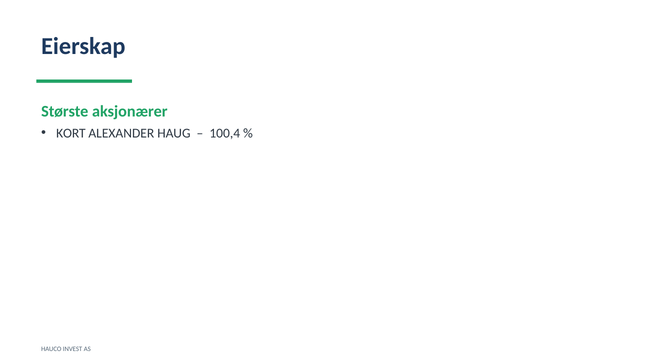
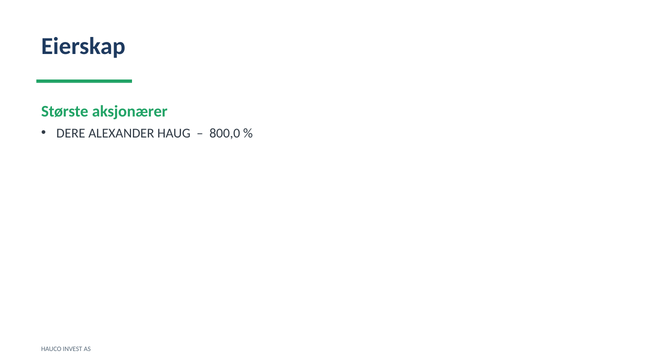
KORT: KORT -> DERE (71, 133)
100,4: 100,4 -> 800,0 (225, 133)
